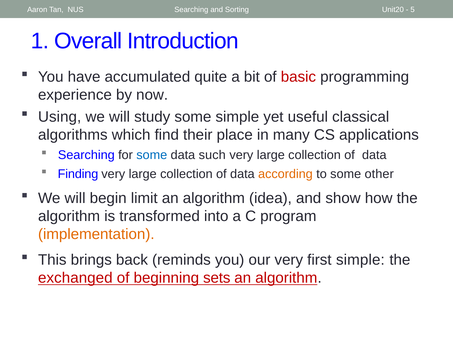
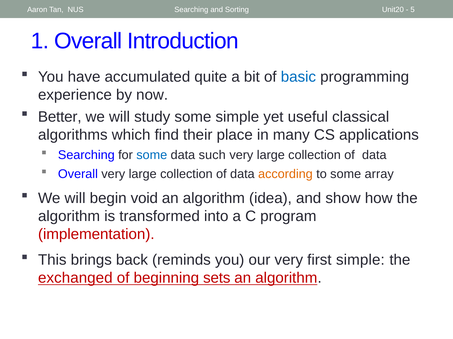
basic colour: red -> blue (298, 77)
Using: Using -> Better (60, 117)
Finding: Finding -> Overall (78, 174)
other: other -> array (379, 174)
limit: limit -> void (144, 199)
implementation colour: orange -> red (96, 235)
